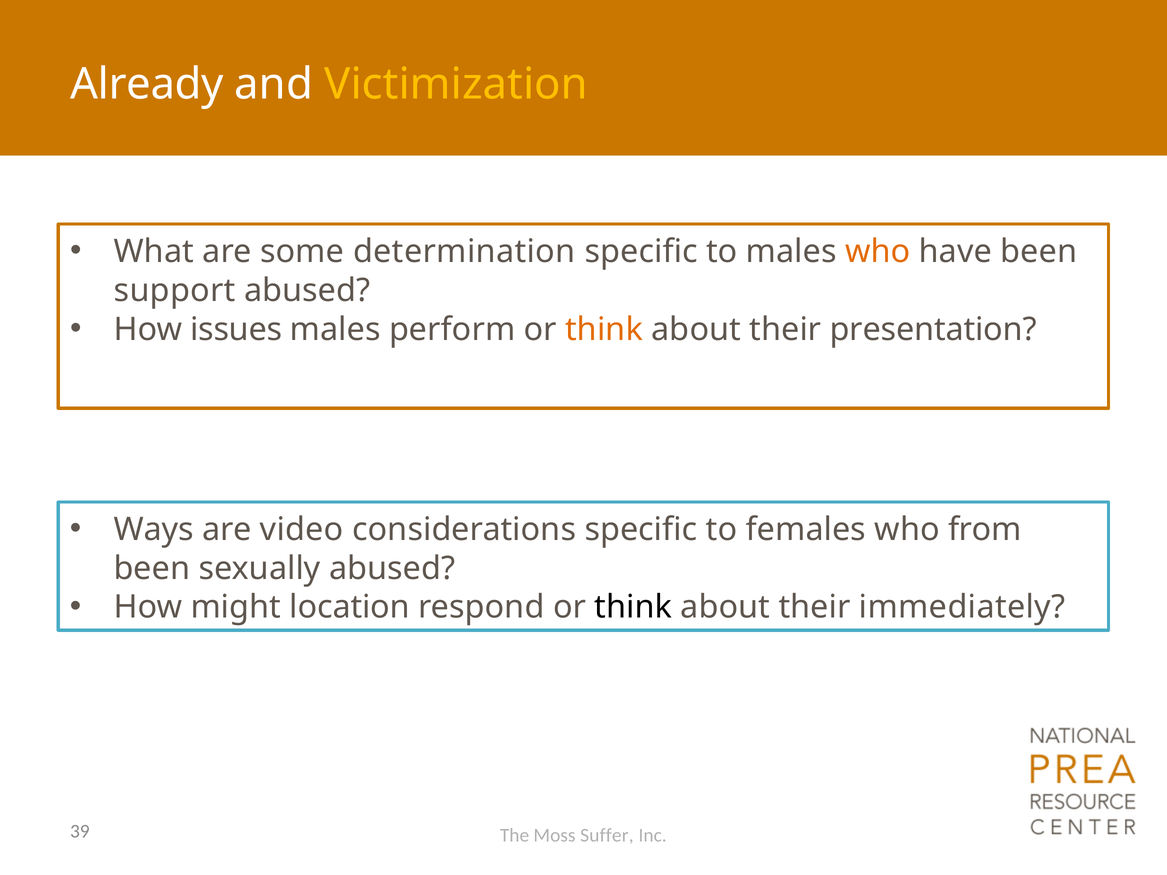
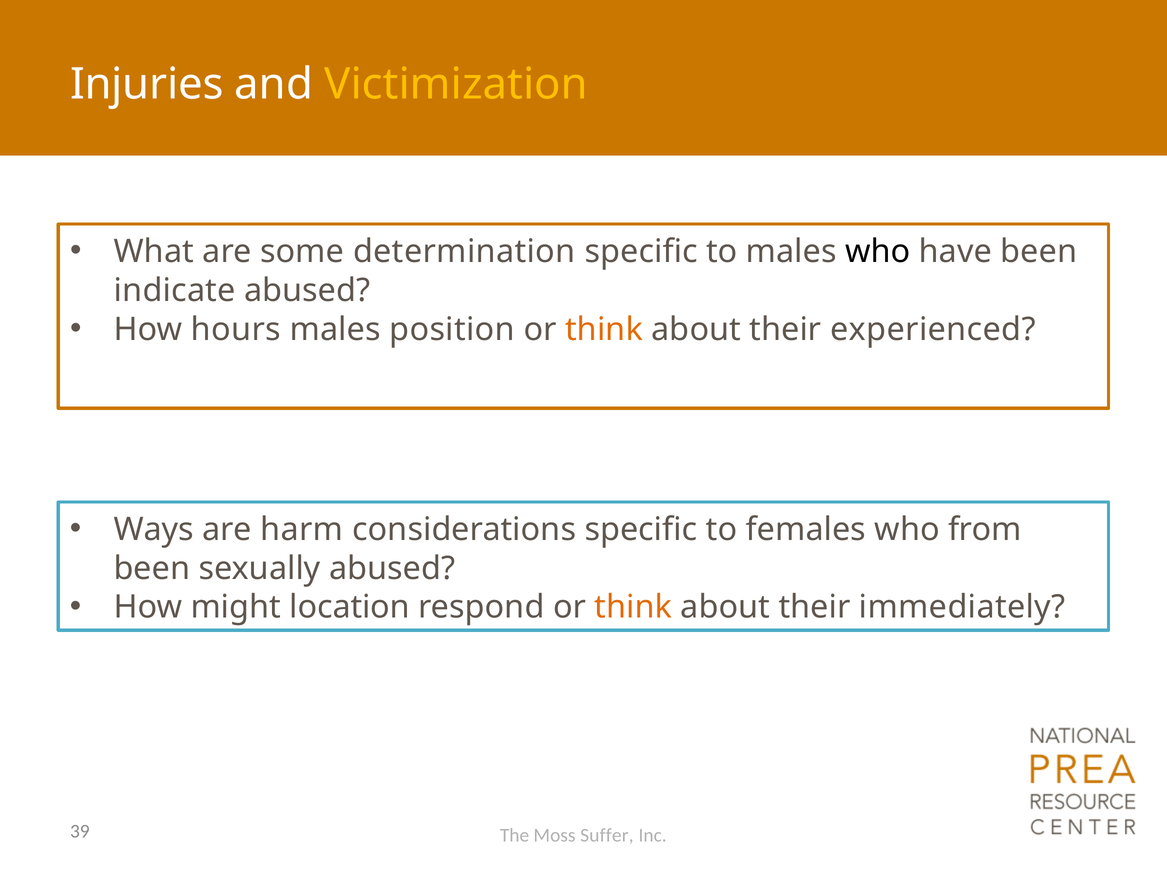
Already: Already -> Injuries (147, 84)
who colour: orange -> black (878, 252)
support: support -> indicate (175, 291)
issues: issues -> hours (236, 329)
perform: perform -> position (452, 329)
presentation: presentation -> experienced (933, 329)
video: video -> harm (302, 530)
think colour: black -> orange (633, 607)
